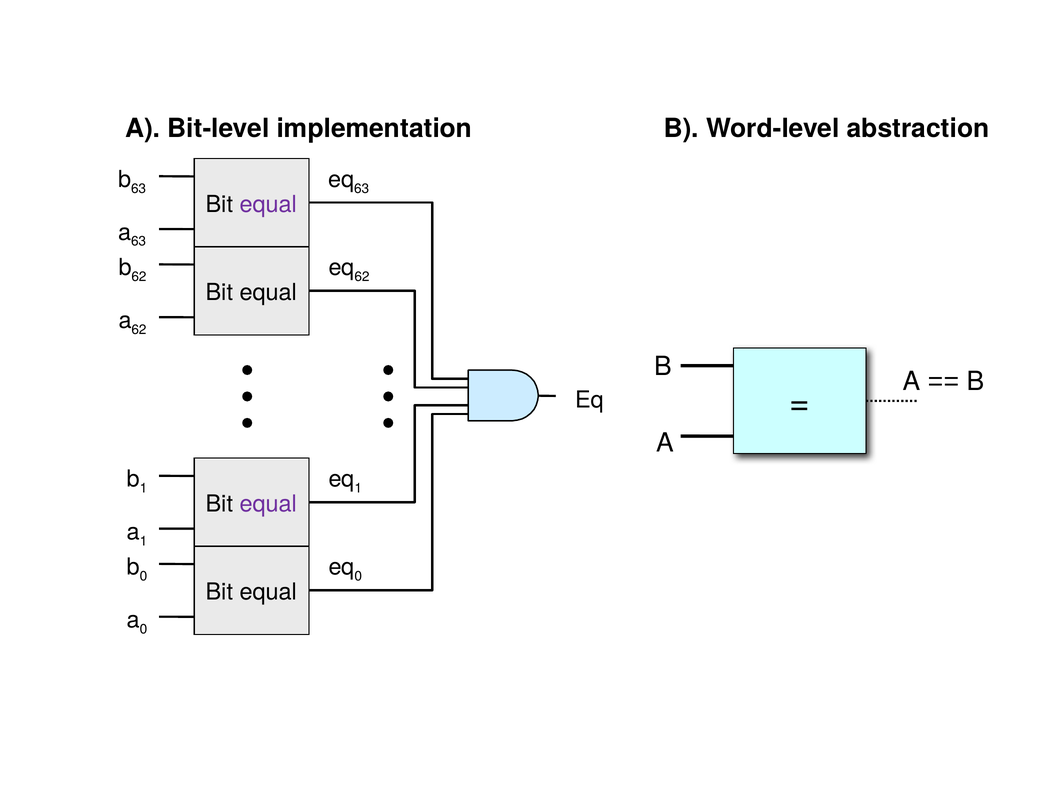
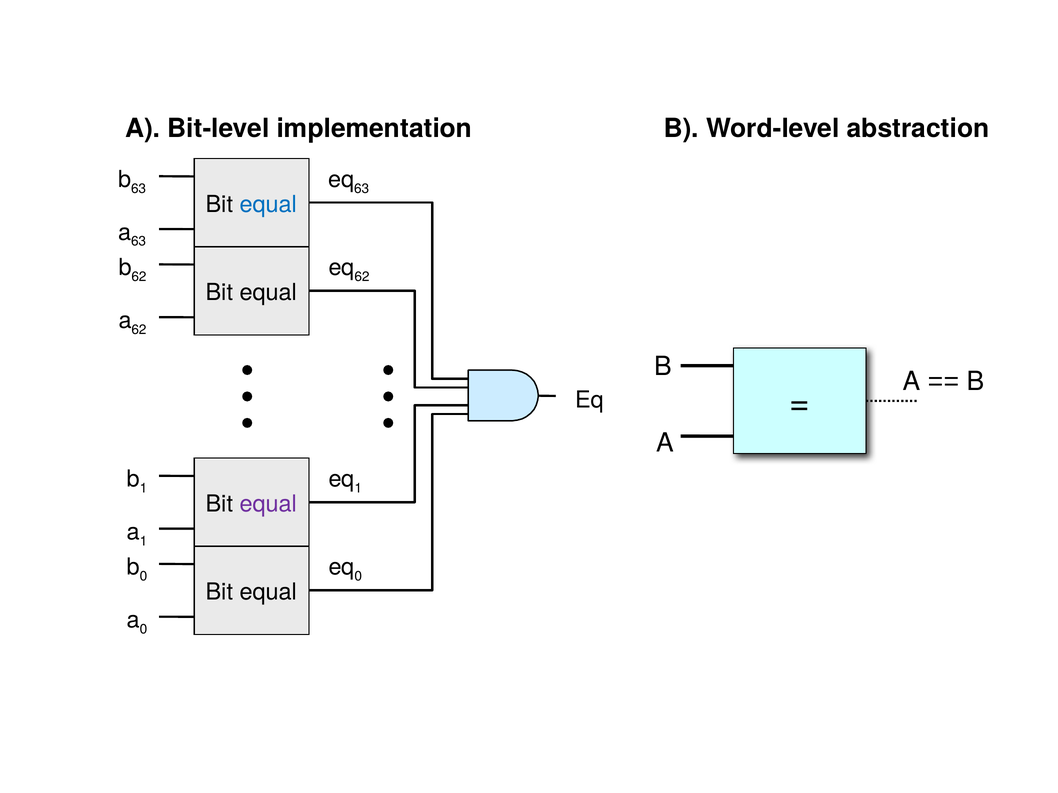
equal colour: purple -> blue (268, 204)
